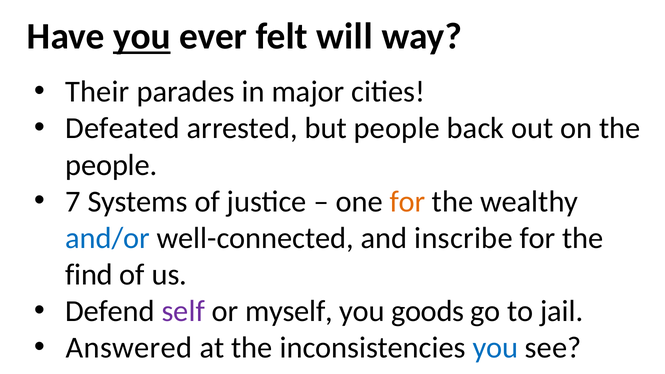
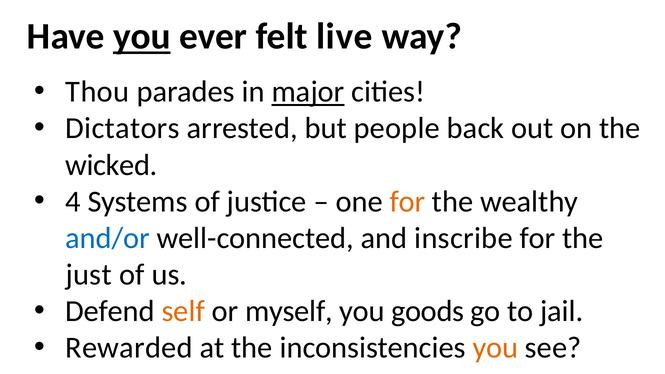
will: will -> live (344, 37)
Their: Their -> Thou (97, 92)
major underline: none -> present (308, 92)
Defeated: Defeated -> Dictators (122, 128)
people: people -> wicked (111, 165)
7: 7 -> 4 (73, 202)
find: find -> just (89, 275)
self colour: purple -> orange (183, 311)
Answered: Answered -> Rewarded (129, 348)
you colour: blue -> orange (495, 348)
